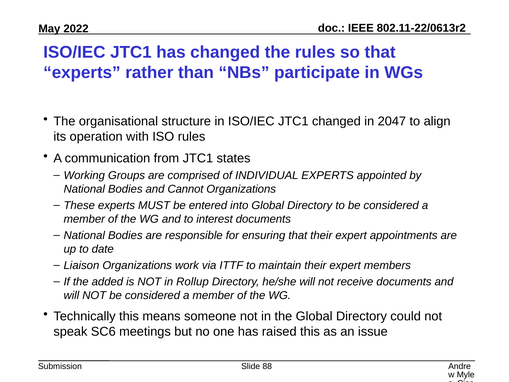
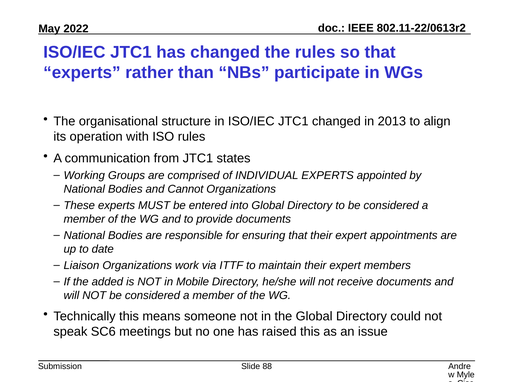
2047: 2047 -> 2013 (392, 121)
interest: interest -> provide (215, 219)
Rollup: Rollup -> Mobile (193, 282)
